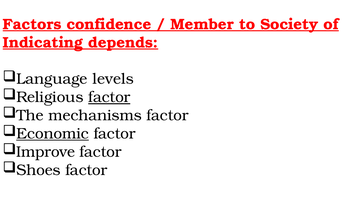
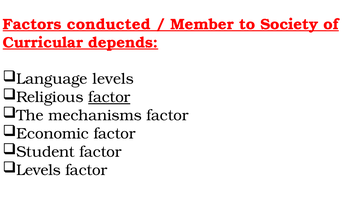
confidence: confidence -> conducted (109, 24)
Indicating: Indicating -> Curricular (43, 42)
Economic underline: present -> none (53, 133)
Improve: Improve -> Student (46, 152)
Shoes: Shoes -> Levels (39, 170)
